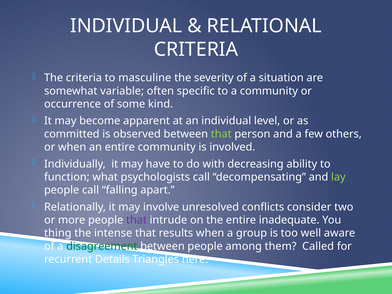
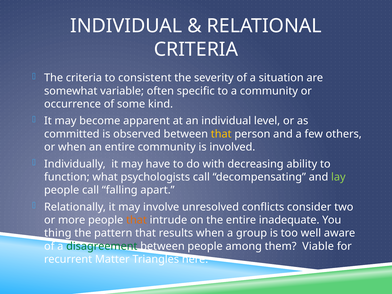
masculine: masculine -> consistent (145, 78)
that colour: light green -> yellow (221, 134)
that colour: purple -> orange (136, 220)
intense: intense -> pattern (113, 233)
Called: Called -> Viable (318, 246)
Details: Details -> Matter (112, 259)
